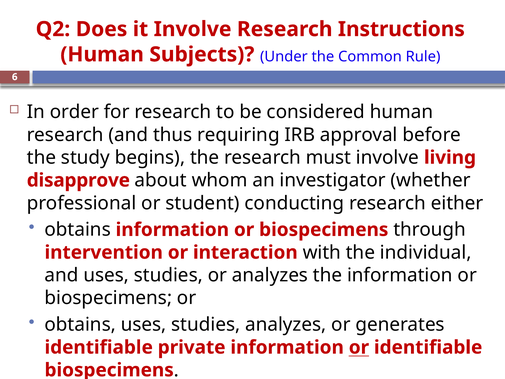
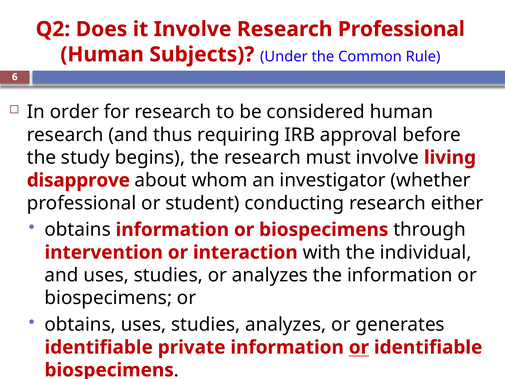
Research Instructions: Instructions -> Professional (401, 29)
